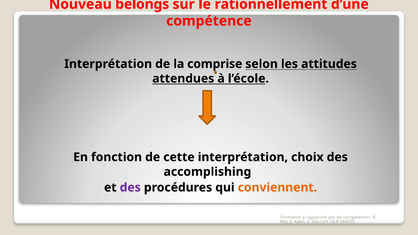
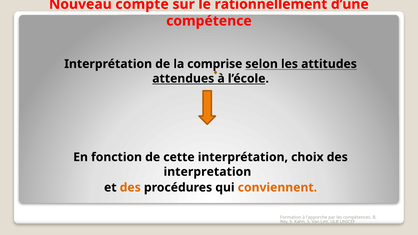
belongs: belongs -> compte (142, 4)
accomplishing: accomplishing -> interpretation (207, 172)
des colour: purple -> orange (130, 188)
